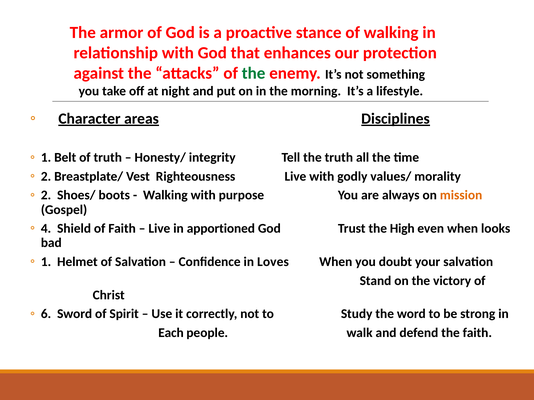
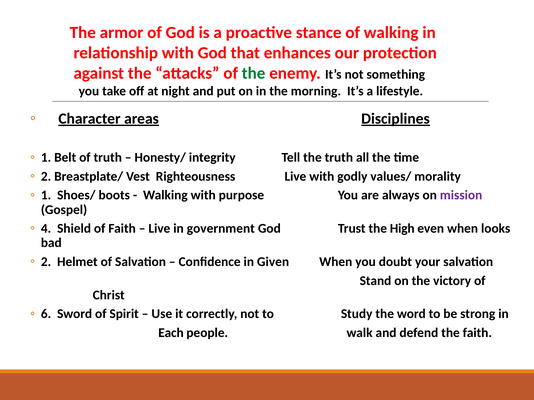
2: 2 -> 1 (46, 195)
mission colour: orange -> purple (461, 195)
apportioned: apportioned -> government (221, 229)
1: 1 -> 2 (46, 262)
Loves: Loves -> Given (273, 262)
